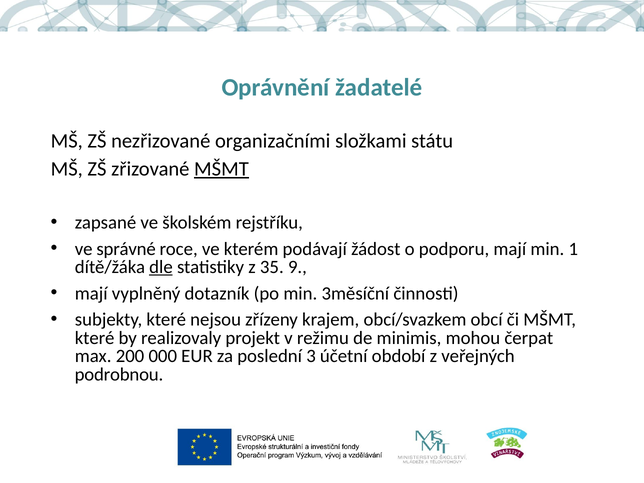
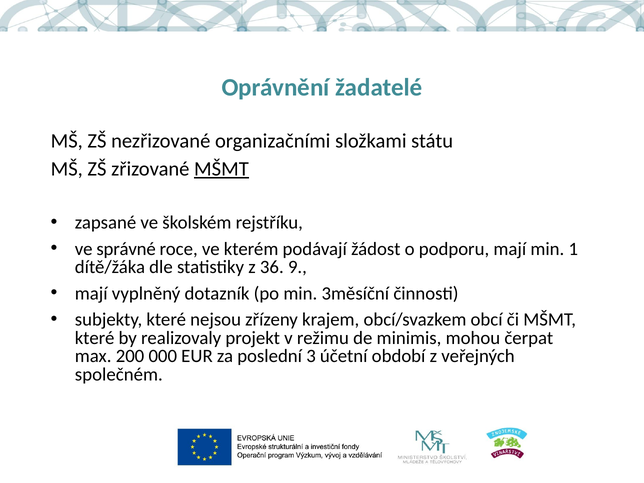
dle underline: present -> none (161, 267)
35: 35 -> 36 (272, 267)
podrobnou: podrobnou -> společném (119, 374)
